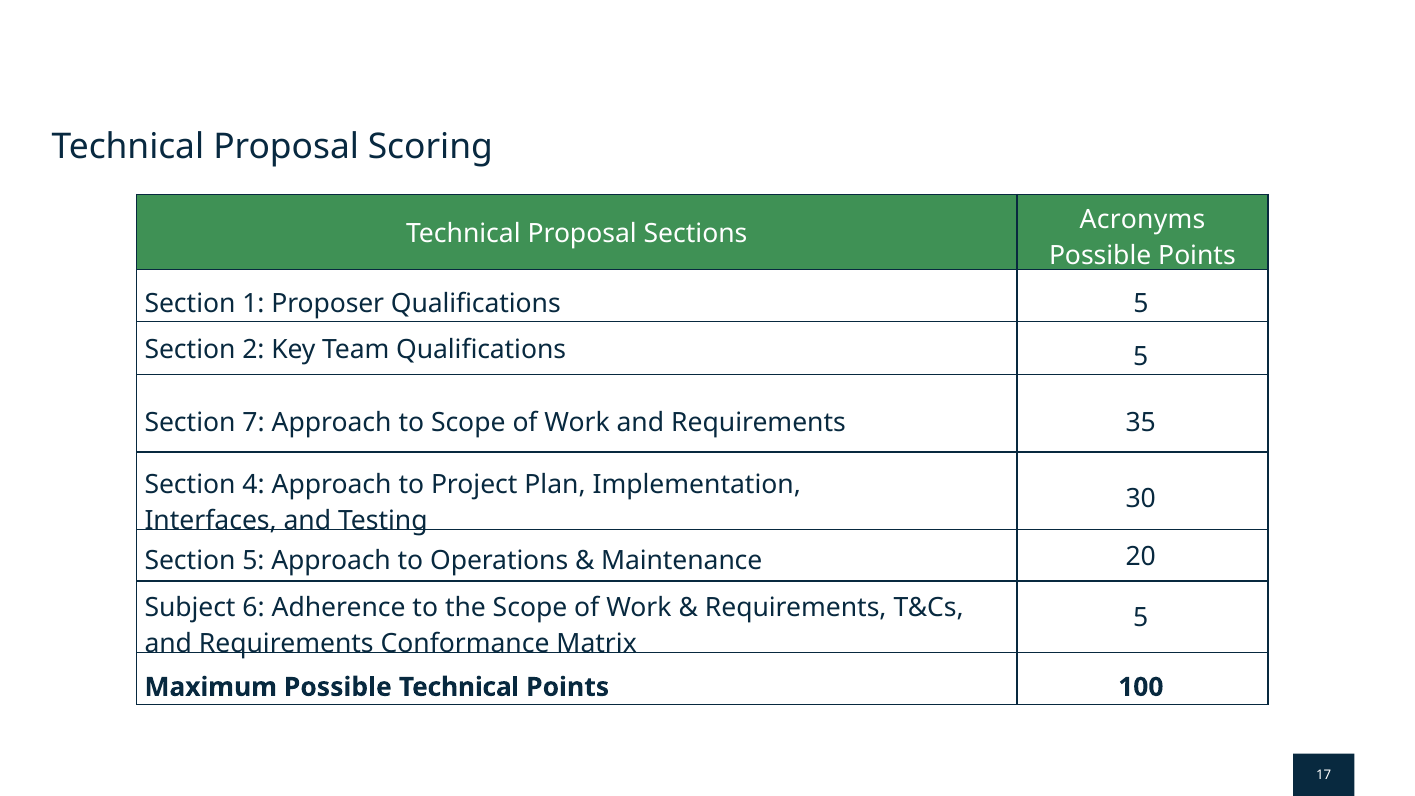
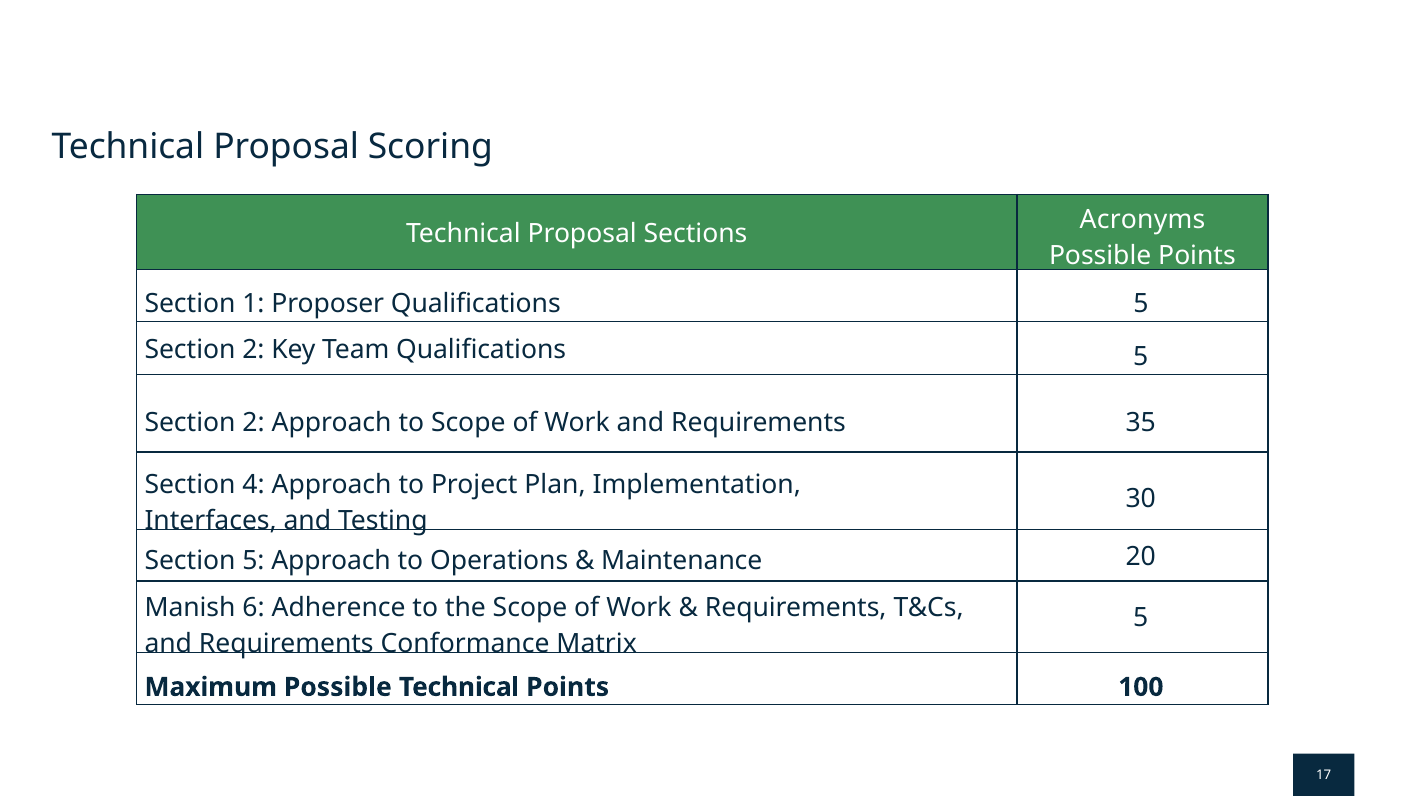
7: 7 -> 2 (254, 422)
Subject: Subject -> Manish (190, 608)
